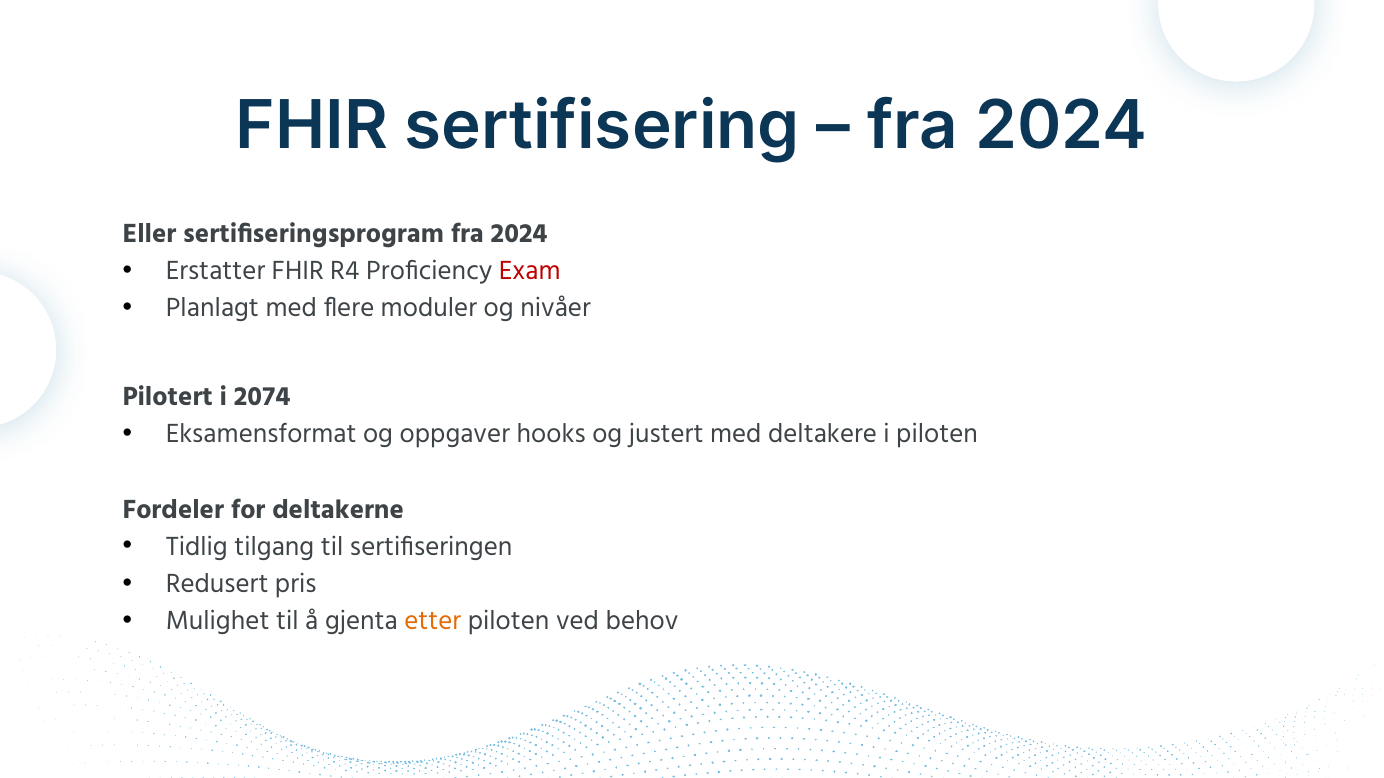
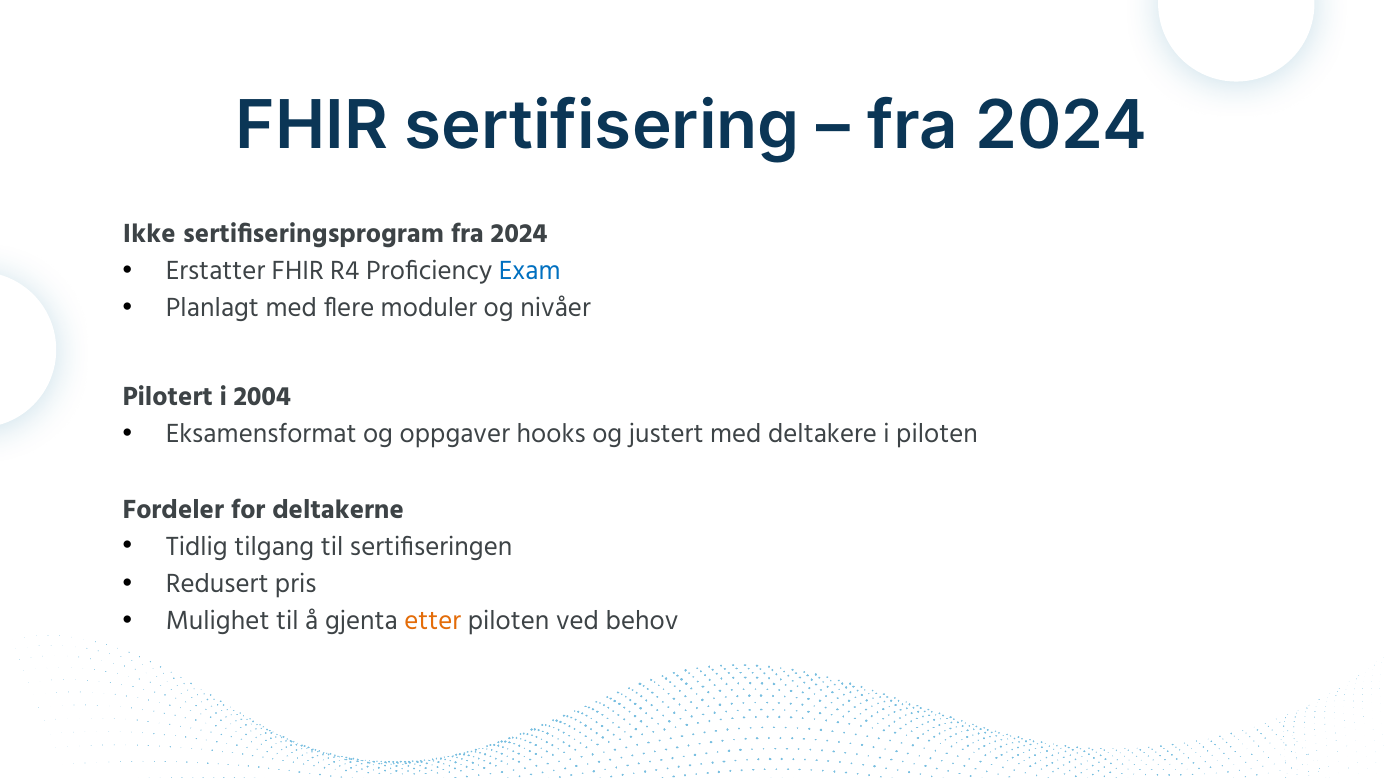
Eller: Eller -> Ikke (149, 234)
Exam colour: red -> blue (530, 271)
2074: 2074 -> 2004 (262, 397)
